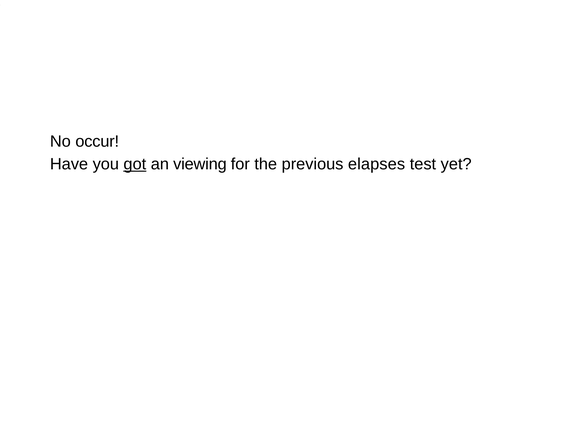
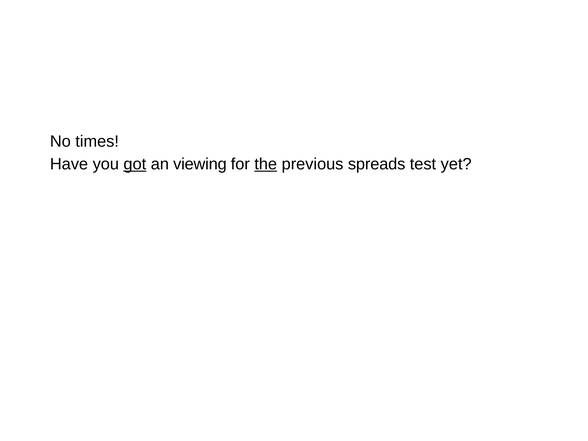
occur: occur -> times (97, 141)
the underline: none -> present (266, 164)
elapses: elapses -> spreads (377, 164)
